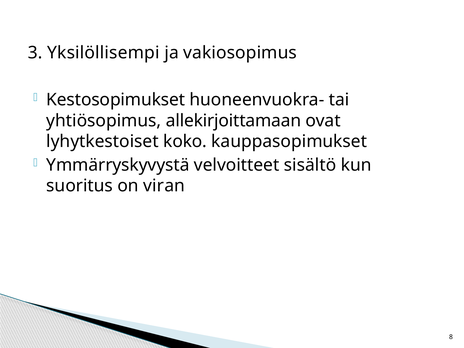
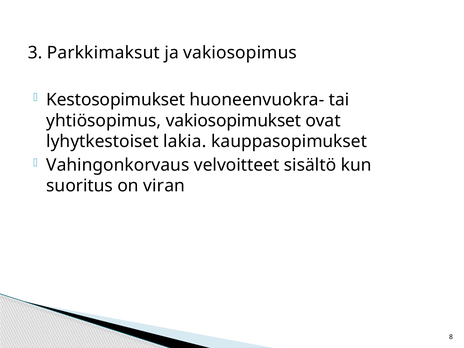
Yksilöllisempi: Yksilöllisempi -> Parkkimaksut (103, 53)
allekirjoittamaan: allekirjoittamaan -> vakiosopimukset (233, 121)
koko: koko -> lakia (185, 141)
Ymmärryskyvystä: Ymmärryskyvystä -> Vahingonkorvaus (118, 165)
